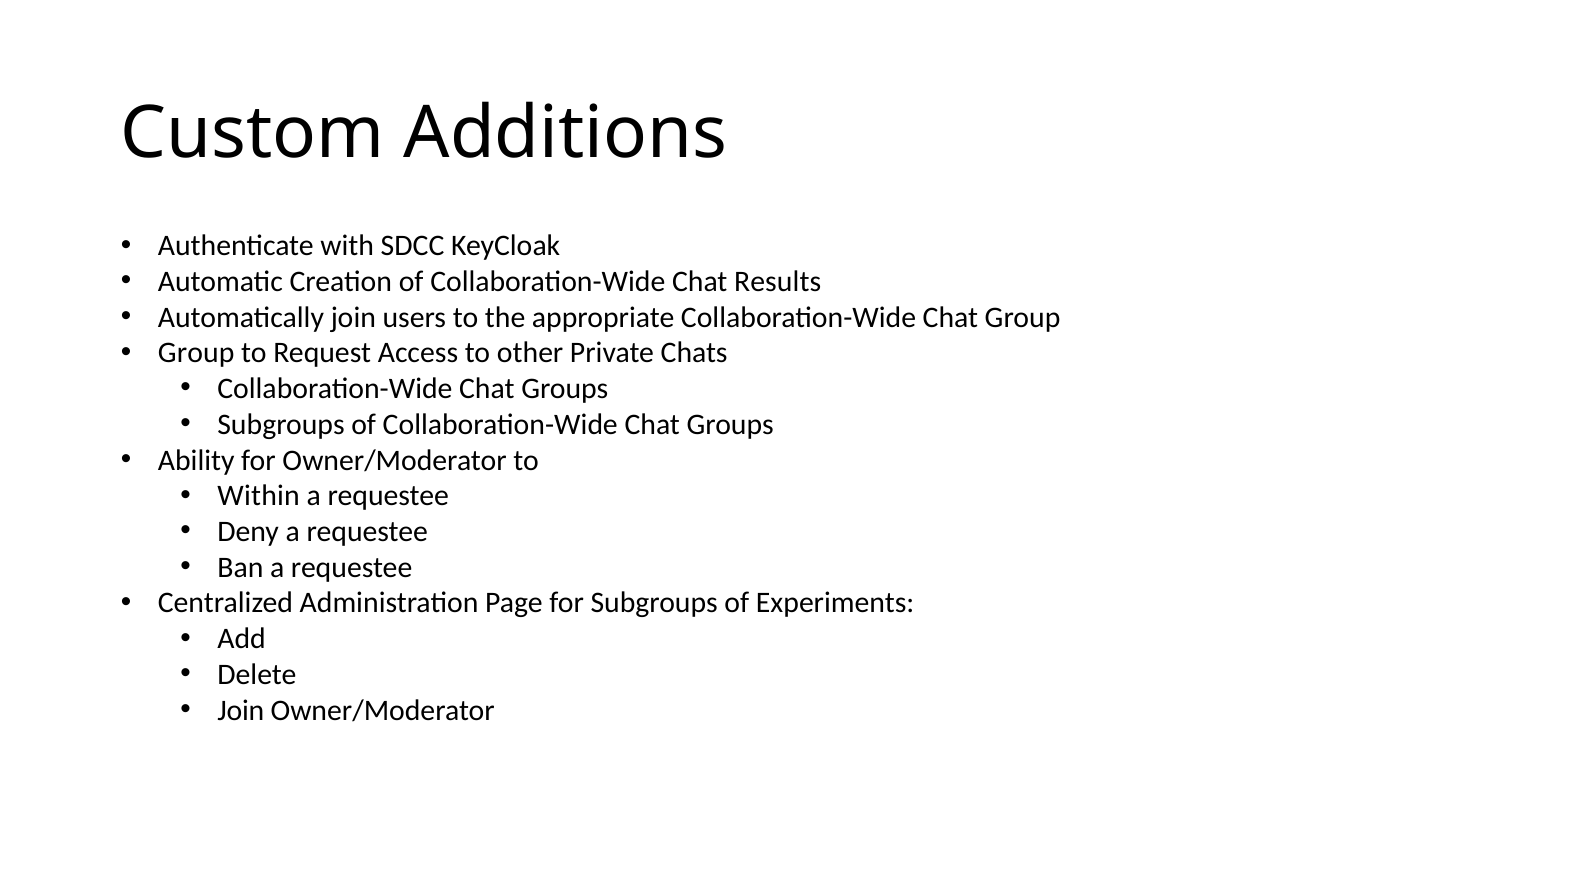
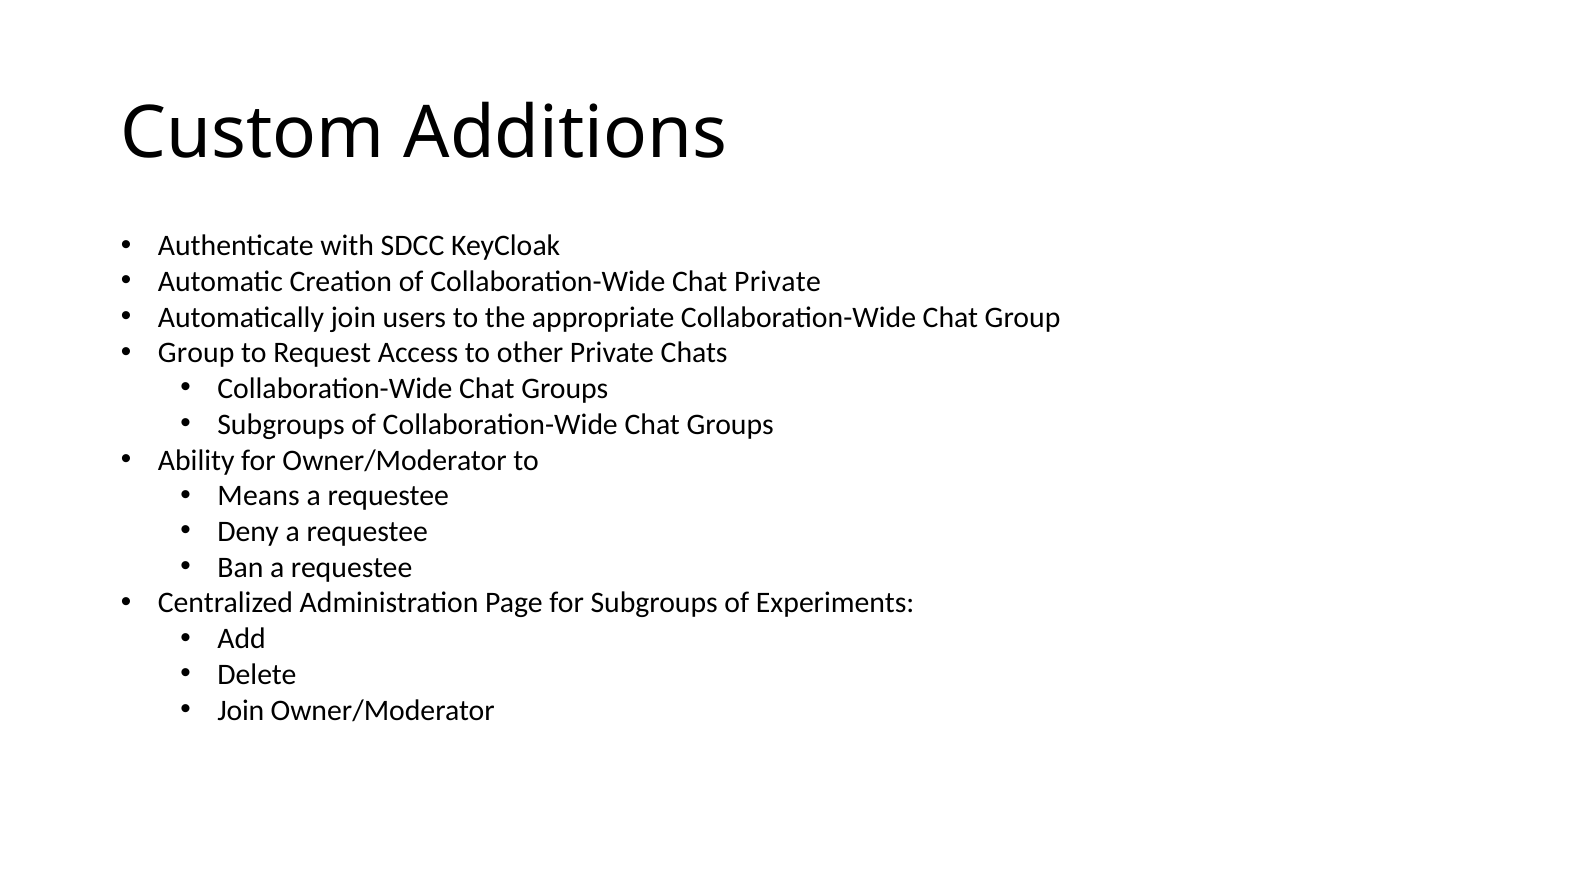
Chat Results: Results -> Private (778, 282)
Within: Within -> Means (259, 496)
